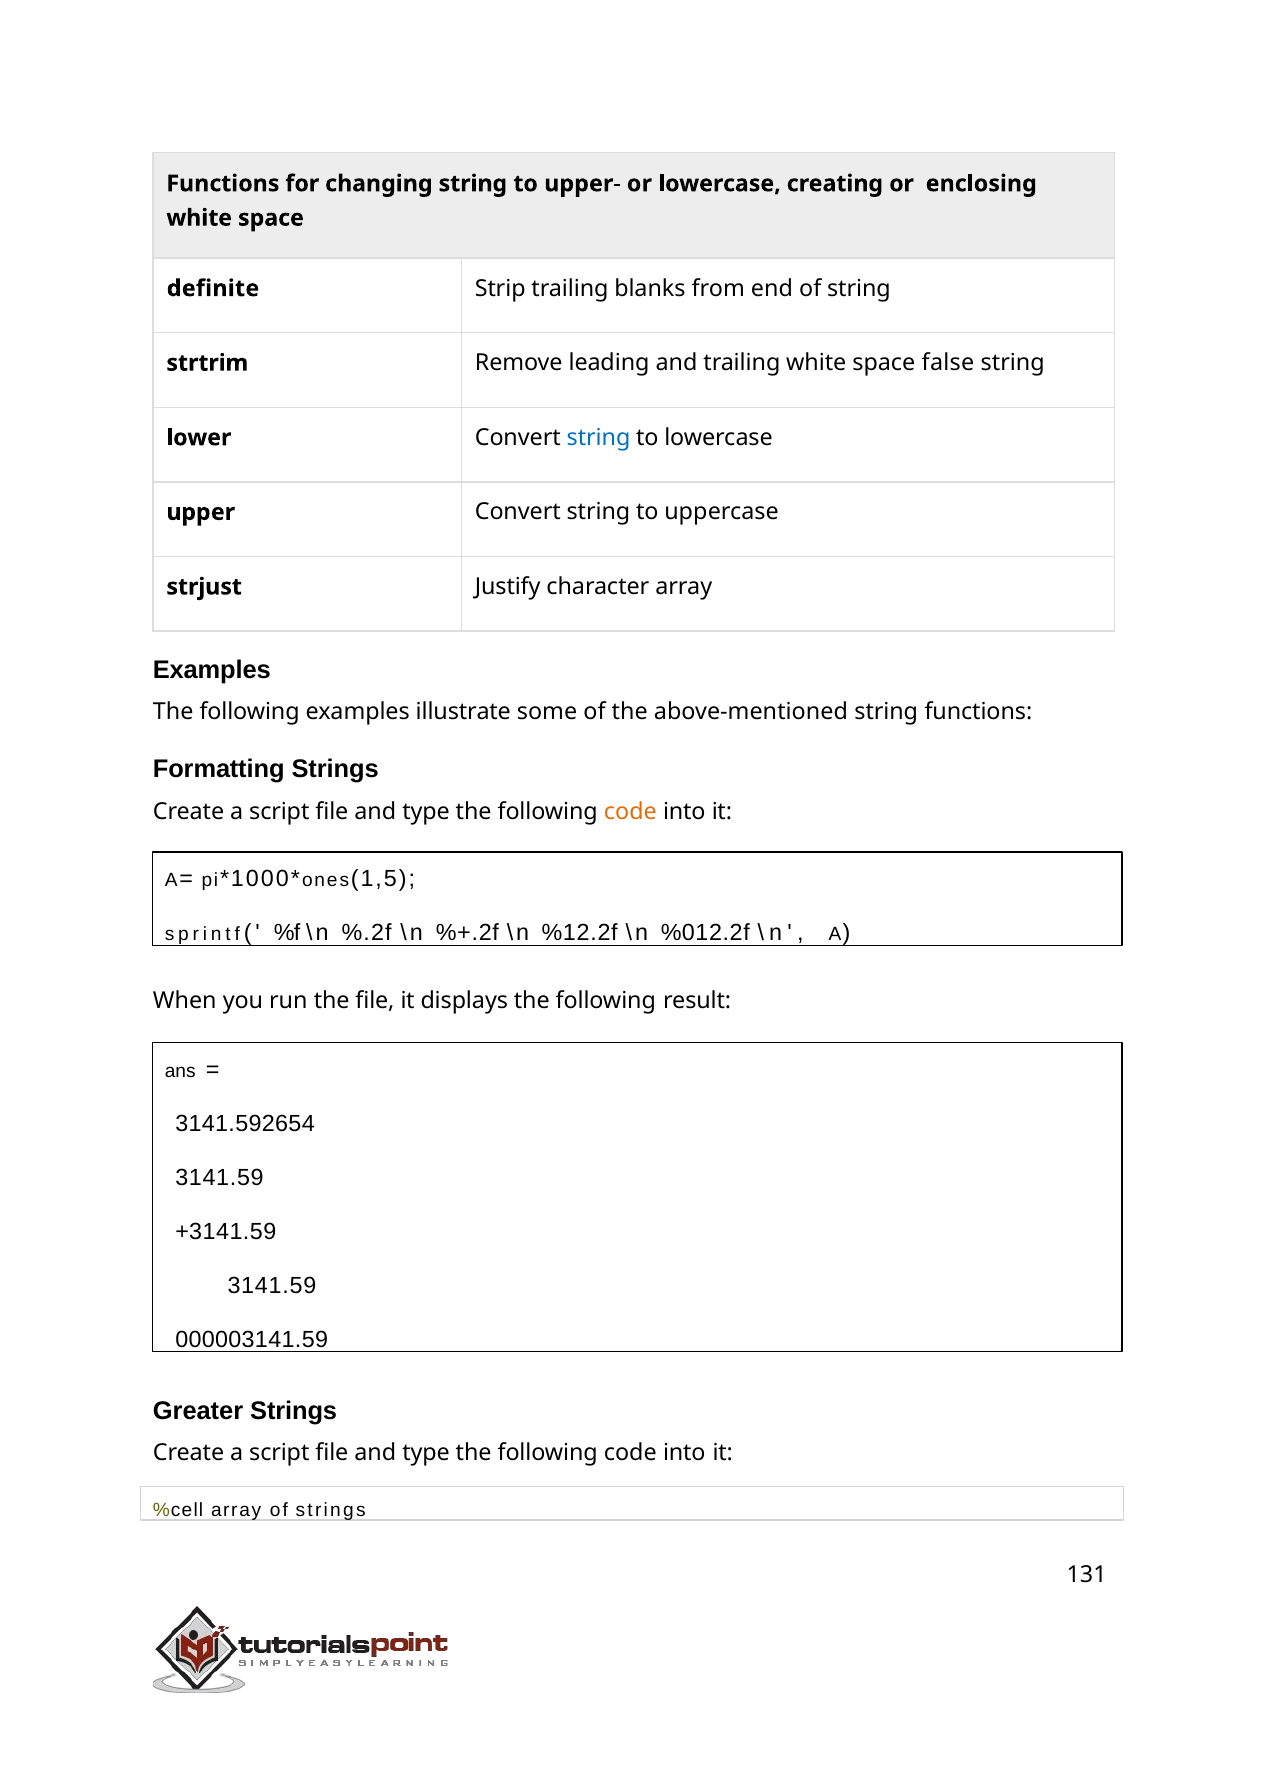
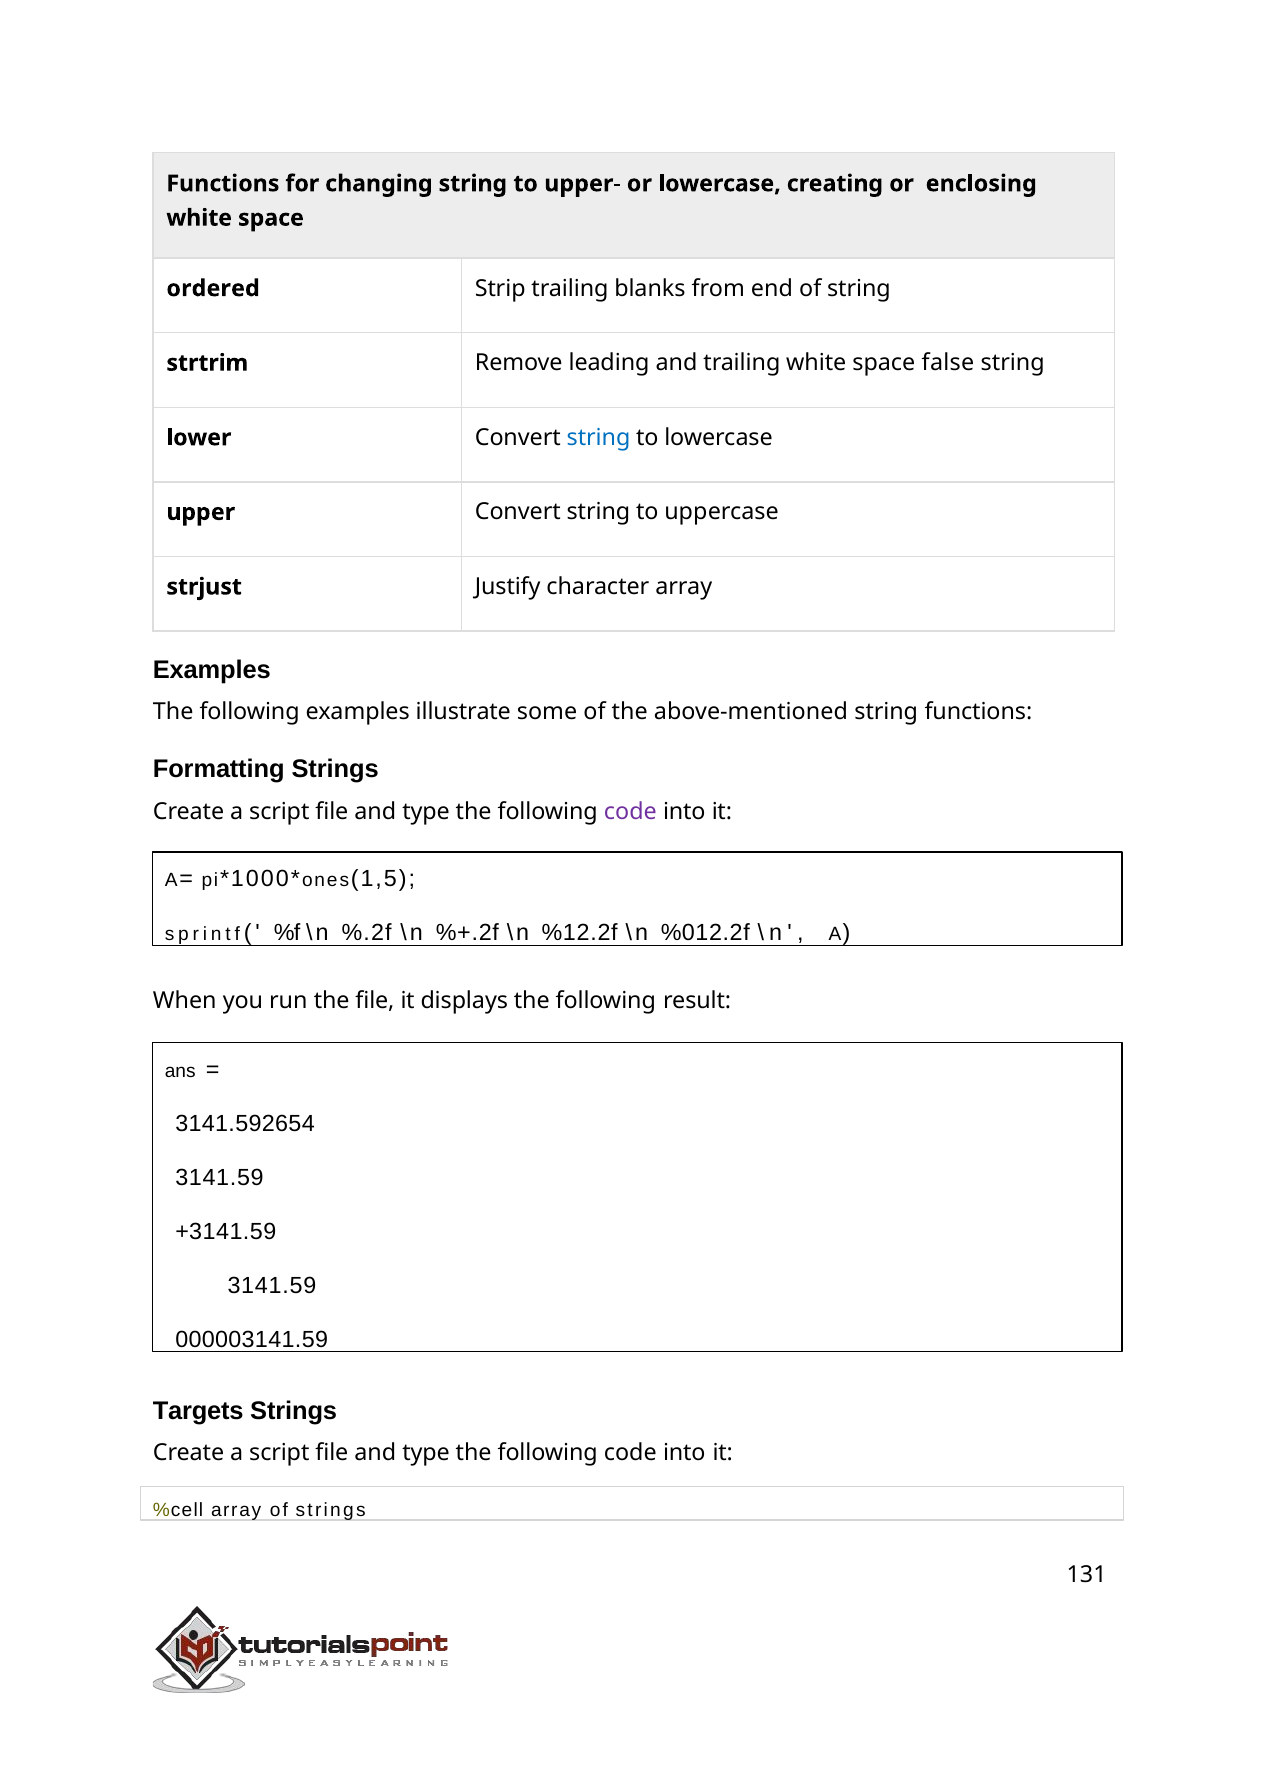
definite: definite -> ordered (213, 289)
code colour: orange -> purple (630, 812)
Greater: Greater -> Targets (198, 1412)
